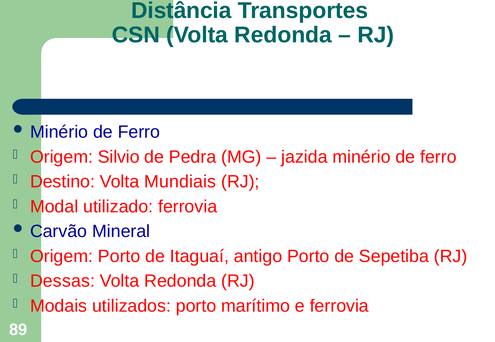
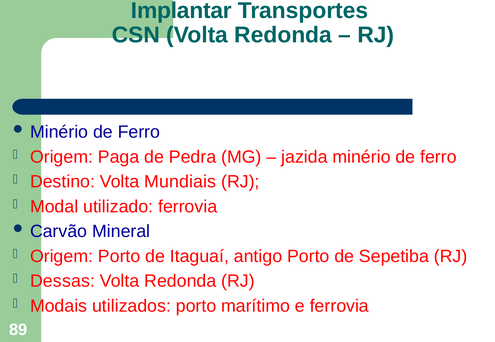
Distância: Distância -> Implantar (181, 11)
Silvio: Silvio -> Paga (119, 157)
